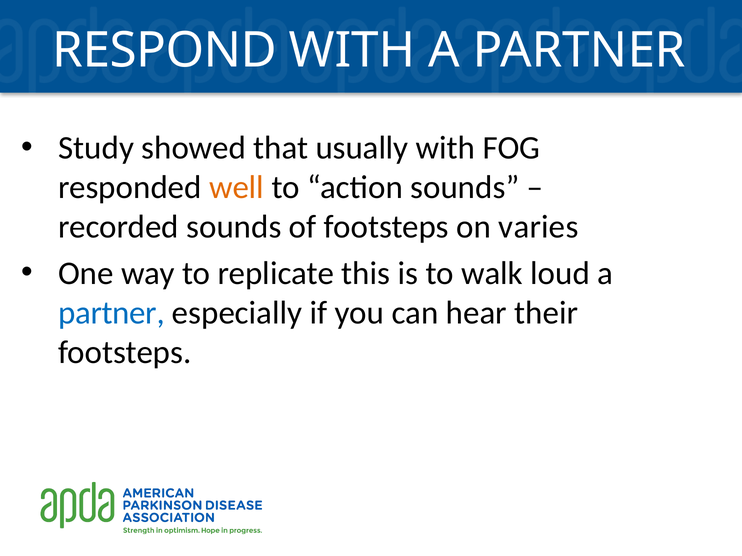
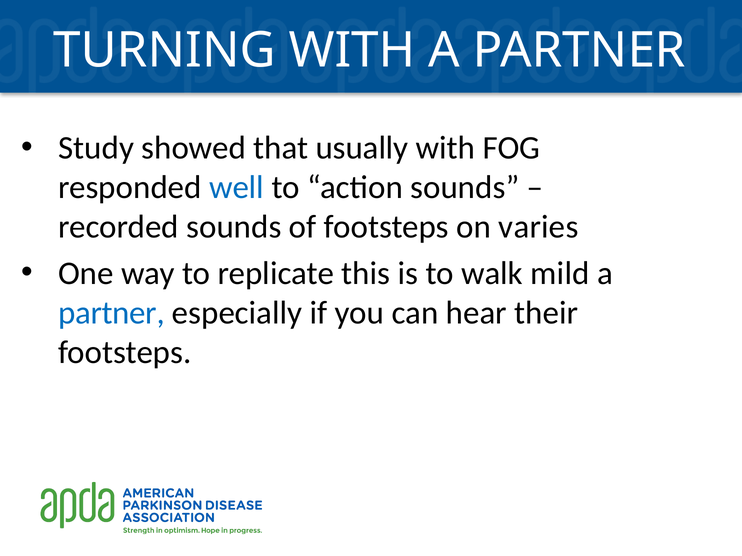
RESPOND: RESPOND -> TURNING (164, 50)
well colour: orange -> blue (237, 188)
loud: loud -> mild (560, 274)
